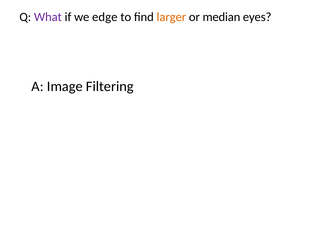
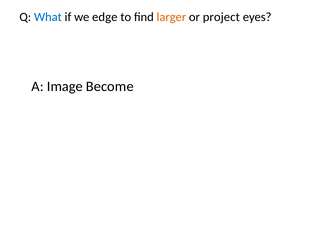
What colour: purple -> blue (48, 17)
median: median -> project (221, 17)
Filtering: Filtering -> Become (110, 86)
